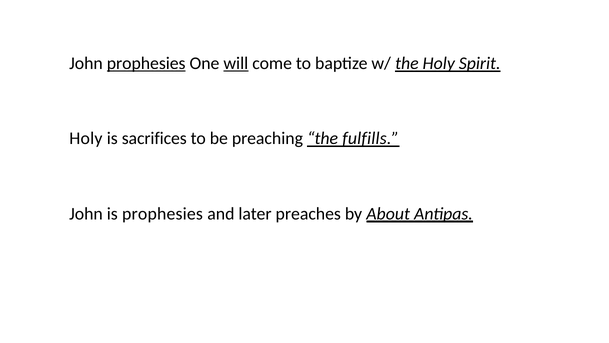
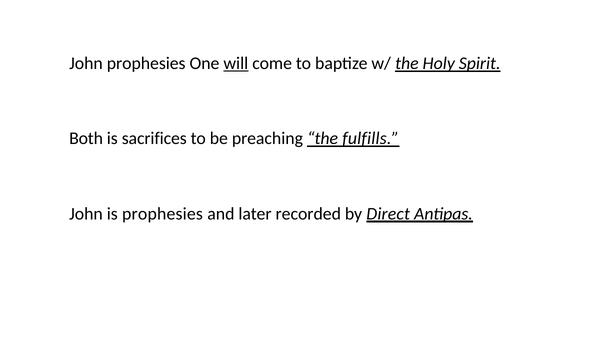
prophesies underline: present -> none (146, 63)
Holy: Holy -> Both (86, 138)
preaches: preaches -> recorded (308, 213)
About: About -> Direct (388, 213)
